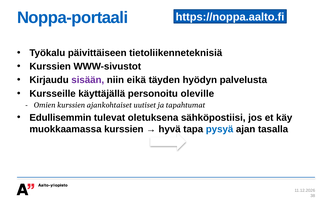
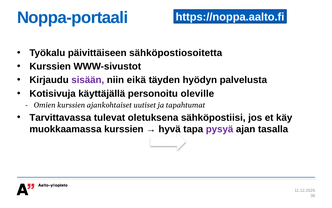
tietoliikenneteknisiä: tietoliikenneteknisiä -> sähköpostiosoitetta (176, 53)
Kursseille: Kursseille -> Kotisivuja (53, 93)
Edullisemmin: Edullisemmin -> Tarvittavassa (60, 117)
pysyä colour: blue -> purple (220, 129)
